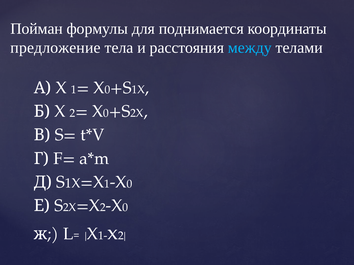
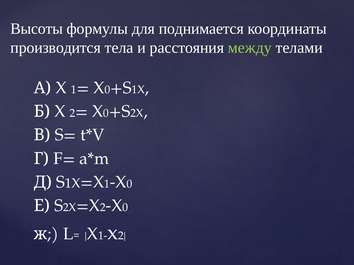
Пойман: Пойман -> Высоты (37, 29)
предложение: предложение -> производится (56, 48)
между colour: light blue -> light green (250, 48)
